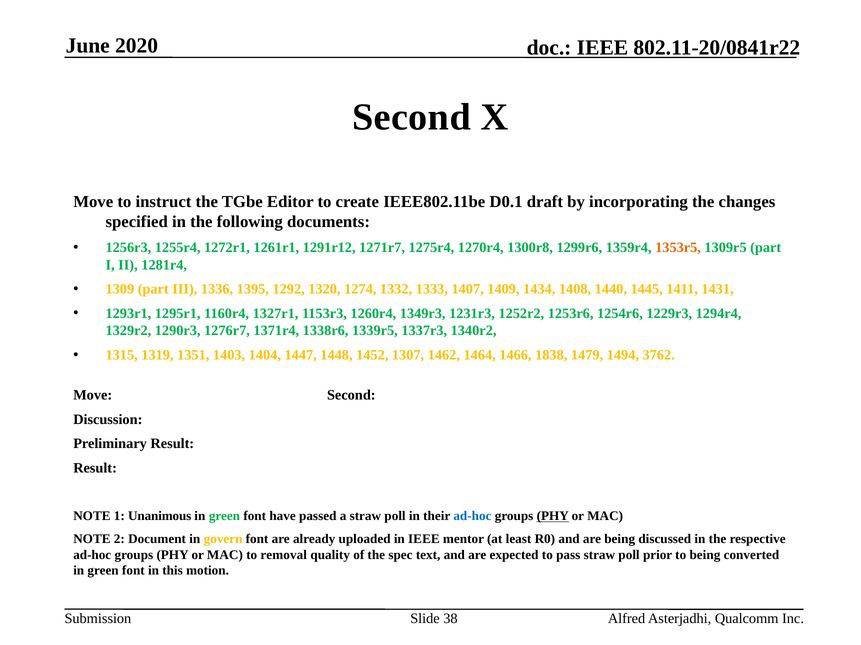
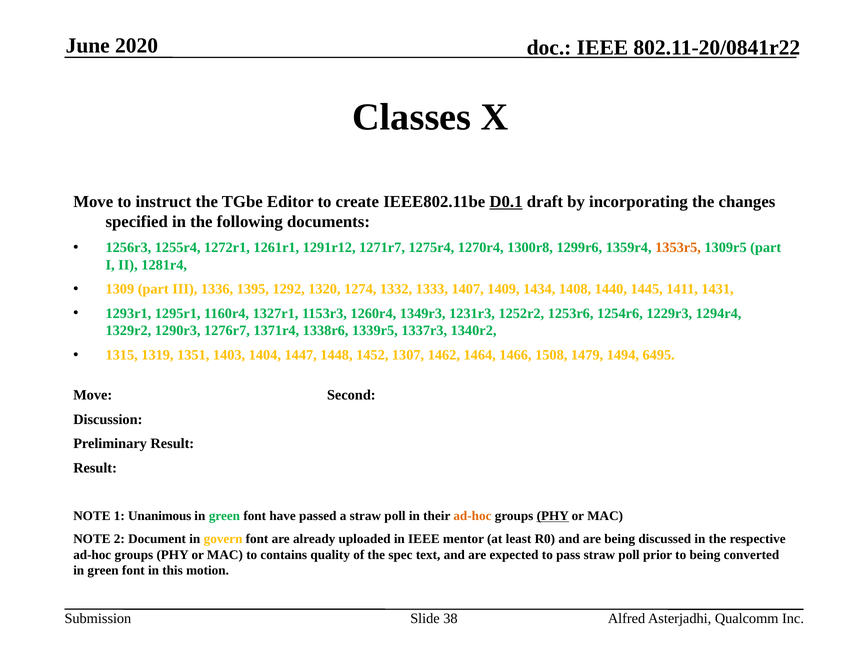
Second: Second -> Classes (412, 117)
D0.1 underline: none -> present (506, 202)
1838: 1838 -> 1508 (551, 356)
3762: 3762 -> 6495 (659, 356)
ad-hoc colour: blue -> orange (472, 517)
removal: removal -> contains (284, 555)
